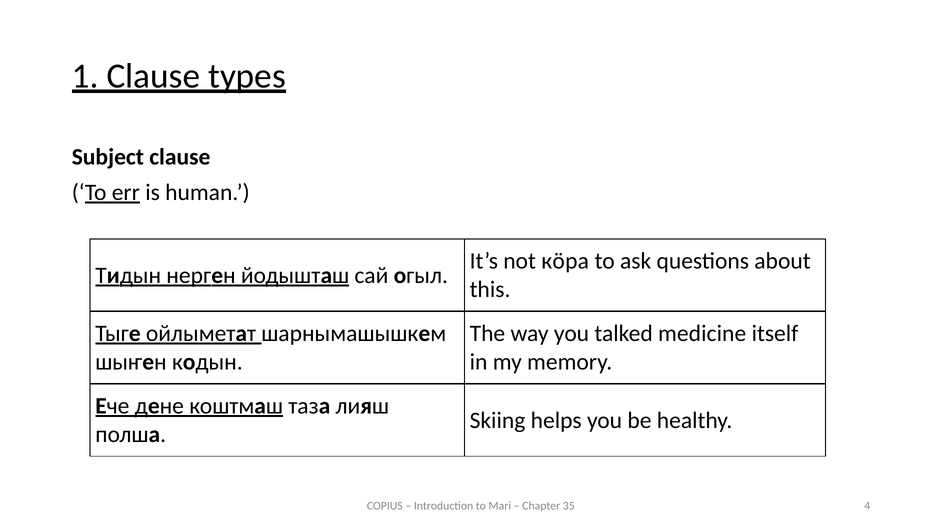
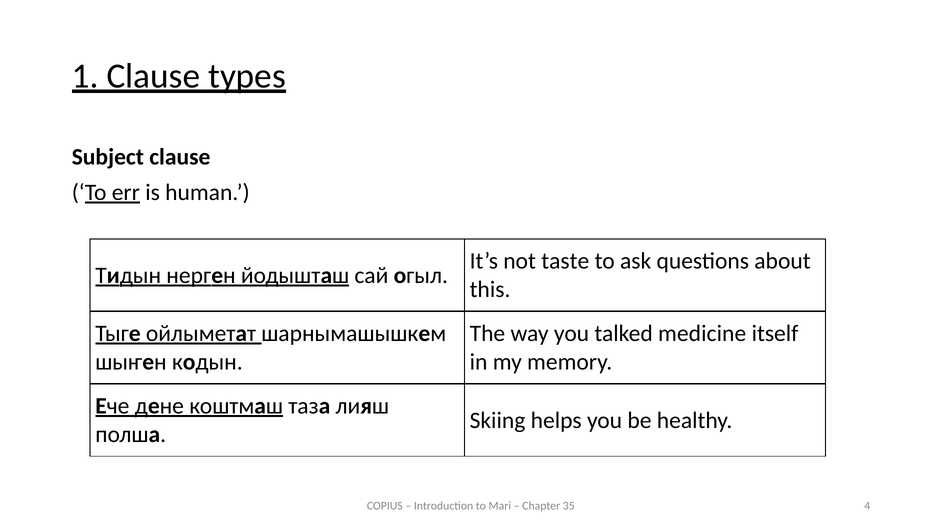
кӧра: кӧра -> taste (565, 261)
